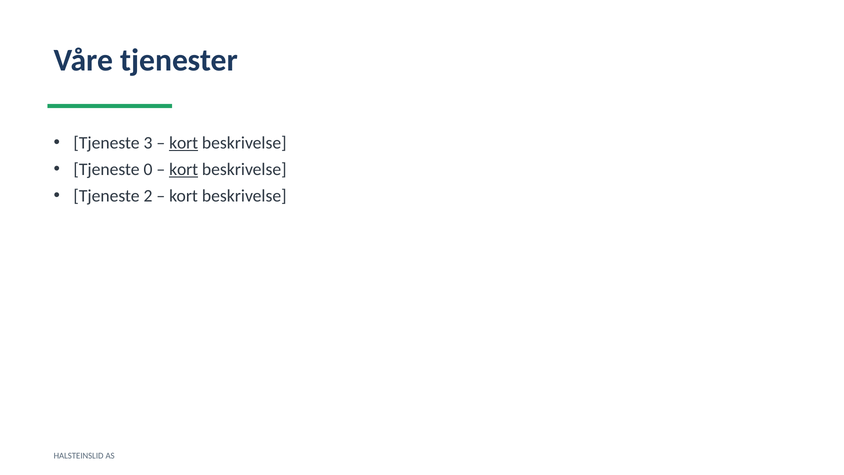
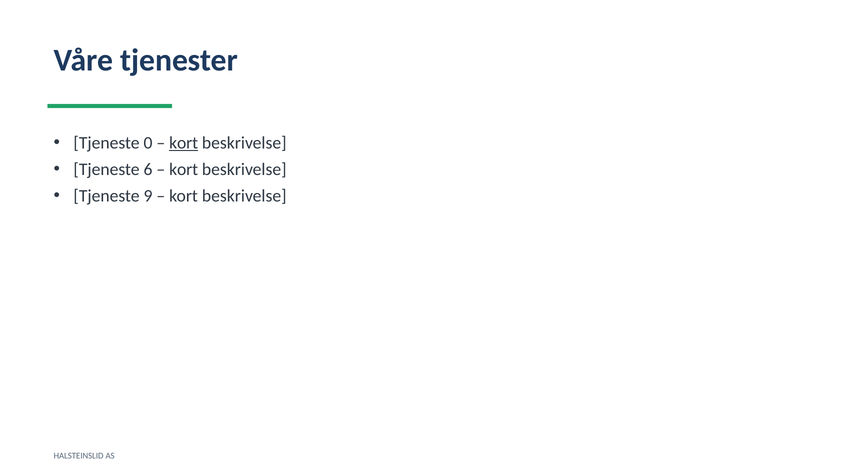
3: 3 -> 0 (148, 143)
0: 0 -> 6 (148, 169)
kort underline: present -> none (184, 169)
2: 2 -> 9 (148, 196)
